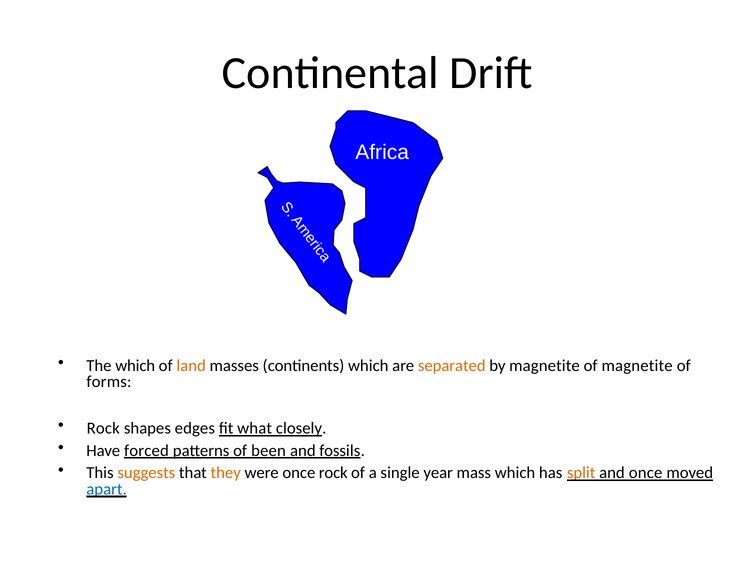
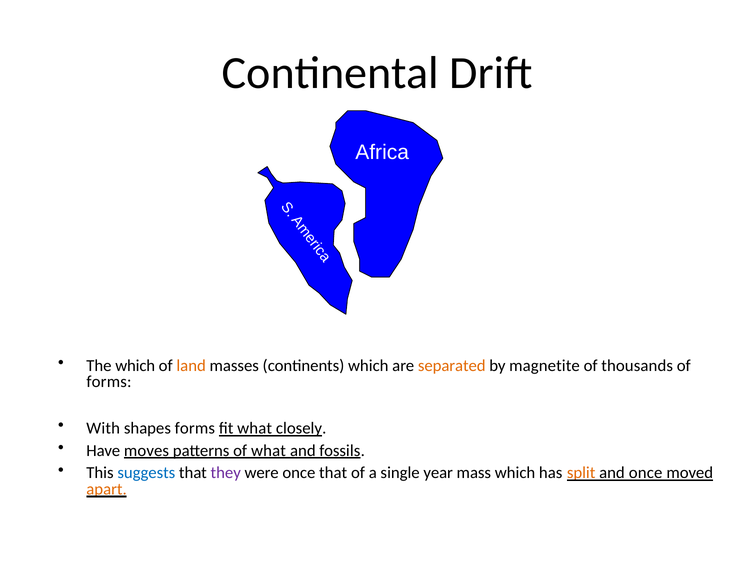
of magnetite: magnetite -> thousands (637, 366)
Rock: Rock -> With (103, 428)
shapes edges: edges -> forms (195, 428)
forced: forced -> moves (147, 451)
of been: been -> what (269, 451)
suggests colour: orange -> blue (146, 473)
they colour: orange -> purple (226, 473)
once rock: rock -> that (333, 473)
apart colour: blue -> orange (107, 489)
